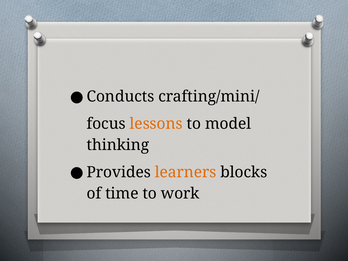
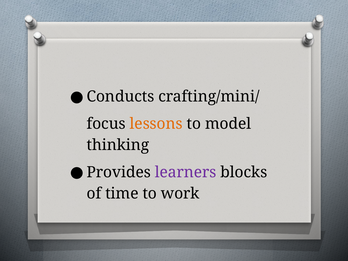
learners colour: orange -> purple (186, 172)
